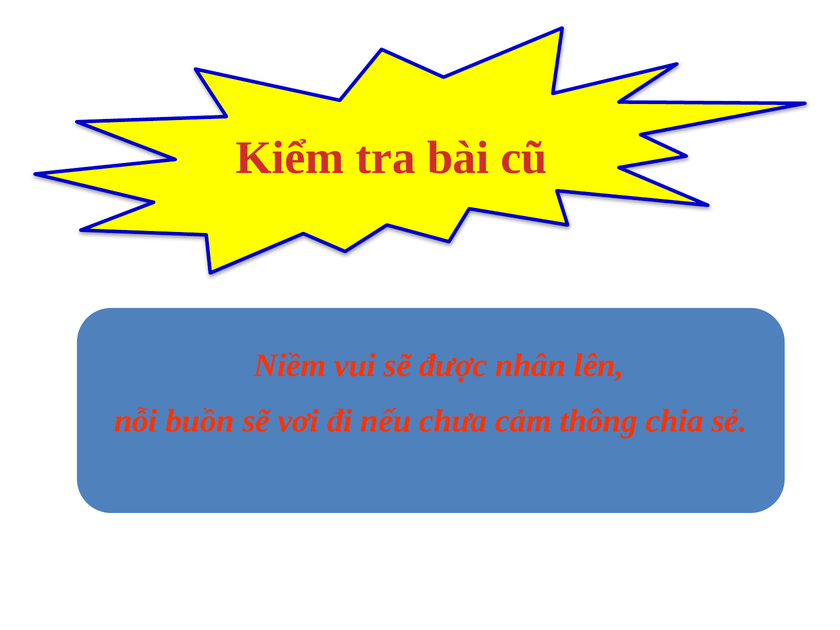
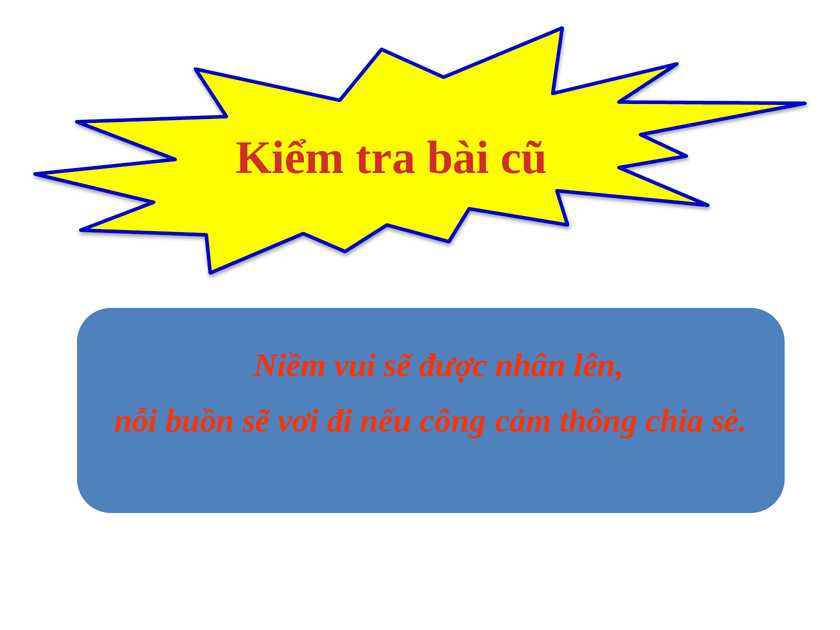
chưa: chưa -> công (453, 421)
